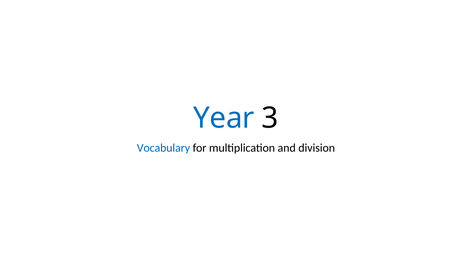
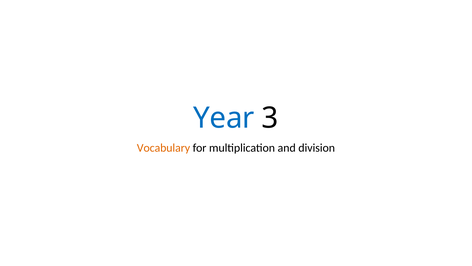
Vocabulary colour: blue -> orange (163, 148)
